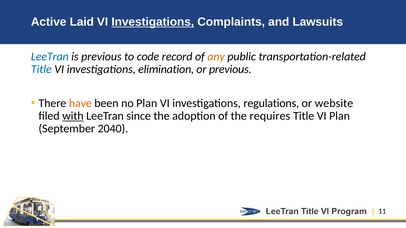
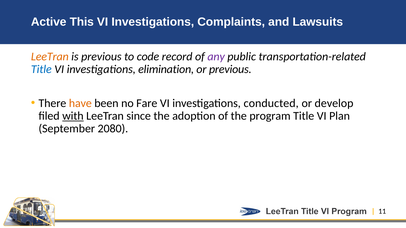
Laid: Laid -> This (82, 22)
Investigations underline: present -> none (153, 22)
LeeTran colour: blue -> orange (50, 57)
any colour: orange -> purple (216, 57)
no Plan: Plan -> Fare (147, 103)
regulations: regulations -> conducted (271, 103)
website: website -> develop (334, 103)
requires: requires -> program (270, 116)
2040: 2040 -> 2080 (113, 129)
